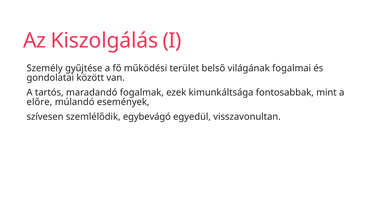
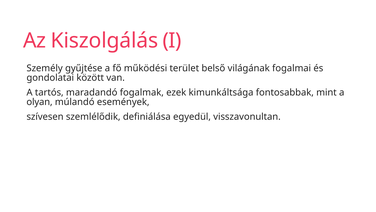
előre: előre -> olyan (40, 102)
egybevágó: egybevágó -> definiálása (147, 117)
